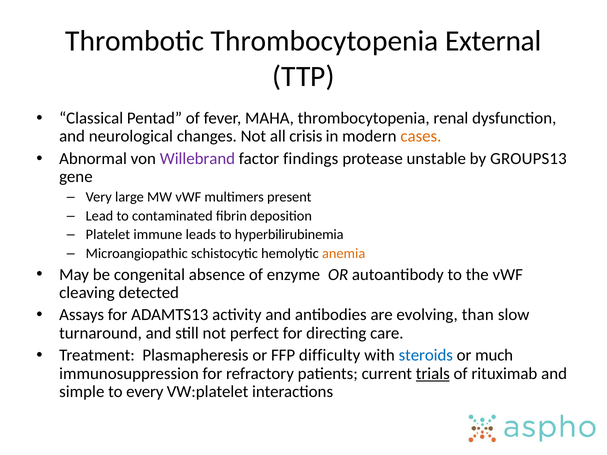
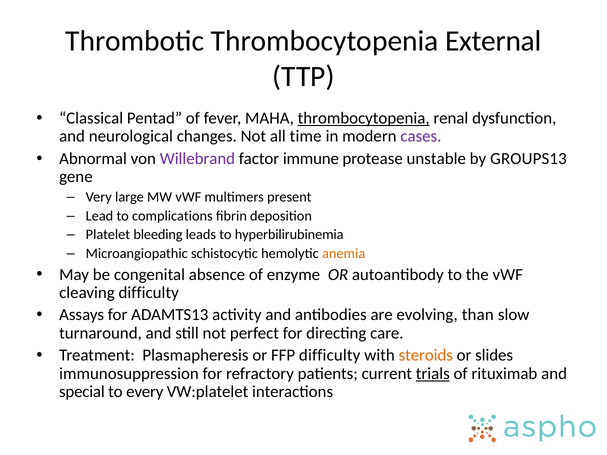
thrombocytopenia underline: none -> present (364, 118)
crisis: crisis -> time (306, 136)
cases colour: orange -> purple (421, 136)
findings: findings -> immune (311, 159)
contaminated: contaminated -> complications (172, 216)
immune: immune -> bleeding (158, 235)
cleaving detected: detected -> difficulty (149, 293)
steroids colour: blue -> orange (426, 356)
much: much -> slides (494, 356)
simple: simple -> special (82, 392)
